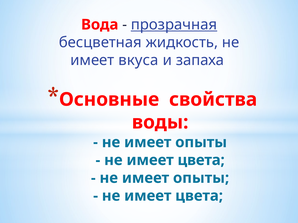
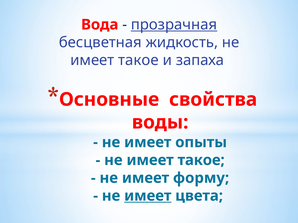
вкуса: вкуса -> такое (138, 60)
цвета: цвета -> такое (201, 160)
опыты: опыты -> форму (201, 178)
имеет underline: none -> present (148, 196)
